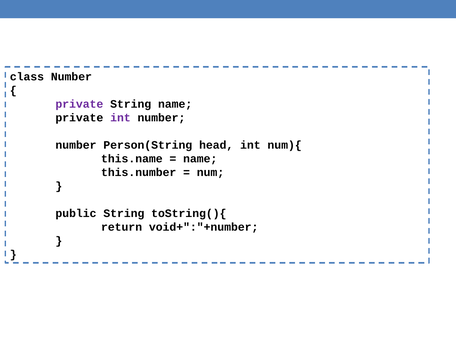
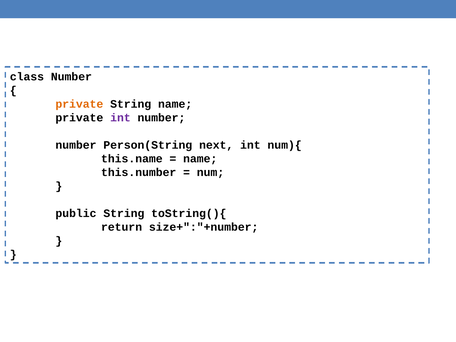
private colour: purple -> orange (79, 104)
head: head -> next (216, 145)
void+":"+number: void+":"+number -> size+":"+number (204, 227)
